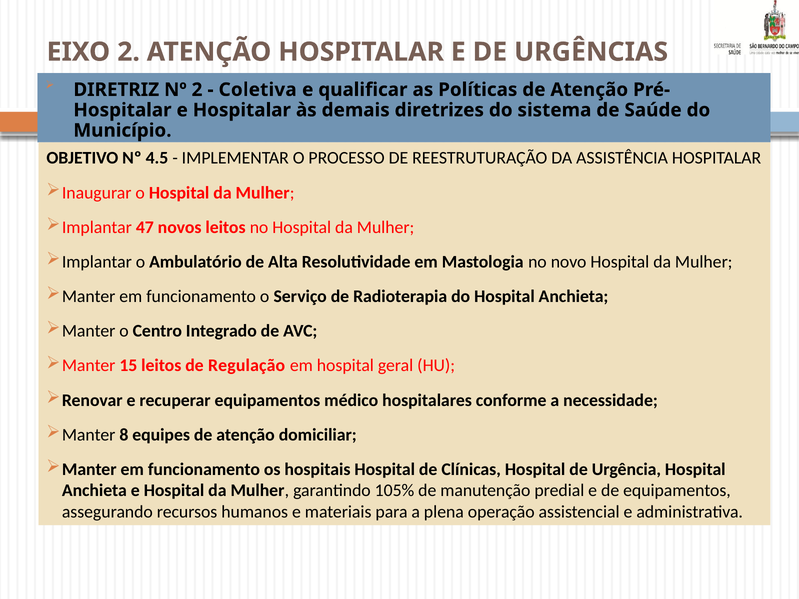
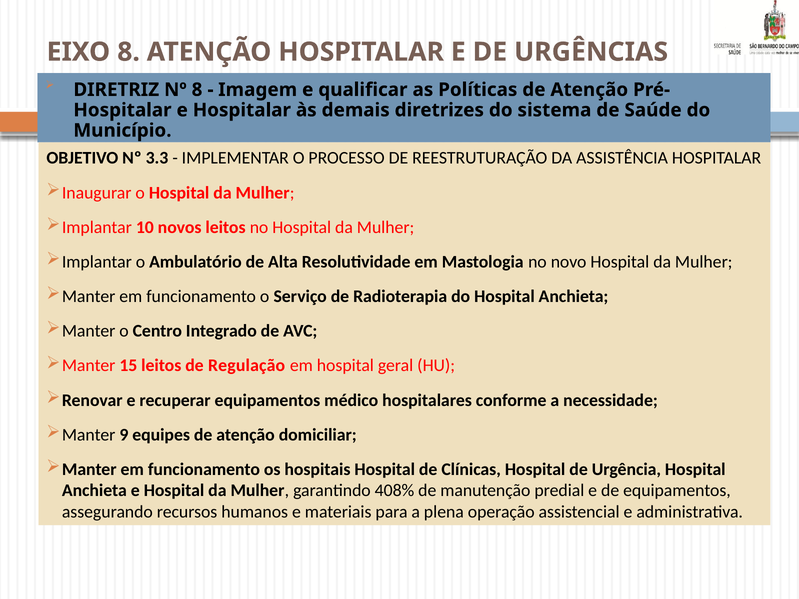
EIXO 2: 2 -> 8 (129, 52)
Nº 2: 2 -> 8 (197, 90)
Coletiva: Coletiva -> Imagem (258, 90)
4.5: 4.5 -> 3.3 (157, 158)
47: 47 -> 10 (145, 227)
8: 8 -> 9 (124, 435)
105%: 105% -> 408% (395, 491)
